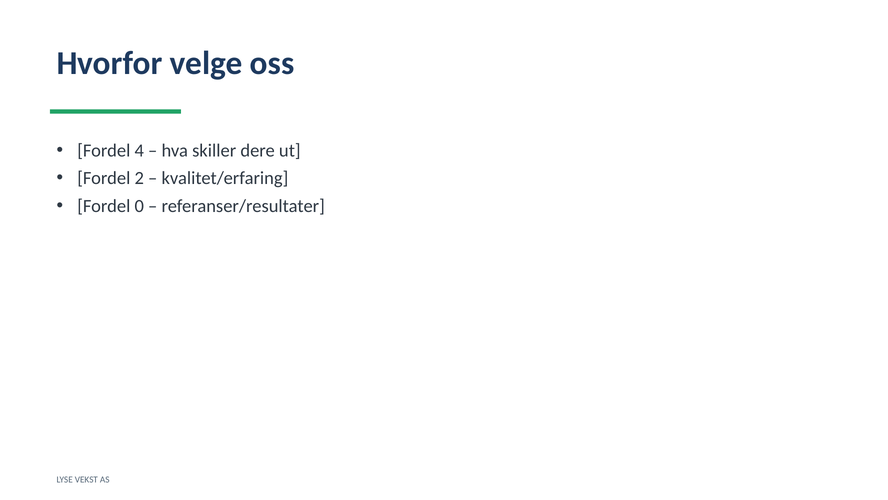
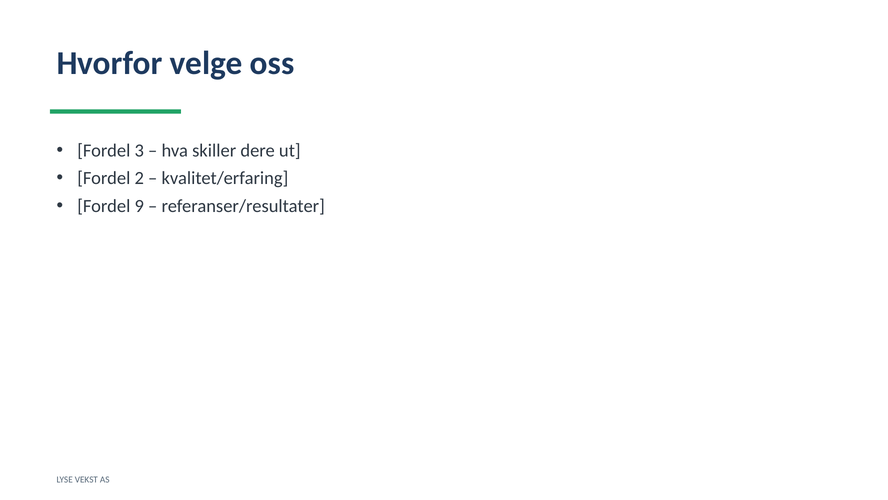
4: 4 -> 3 (139, 150)
0: 0 -> 9 (139, 206)
